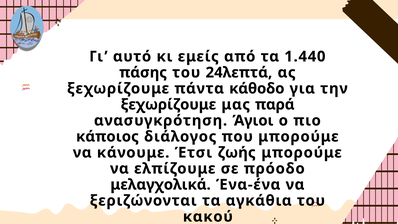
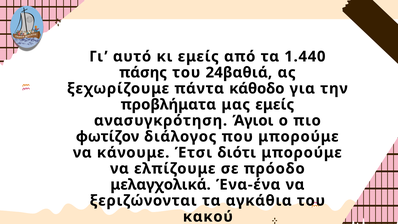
24λεπτά: 24λεπτά -> 24βαθιά (239, 73)
ξεχωρίζουμε: ξεχωρίζουμε -> προβλήματα (168, 105)
μας παρά: παρά -> εμείς (275, 105)
κάποιος: κάποιος -> φωτίζον (108, 137)
ζωής: ζωής -> διότι (237, 153)
